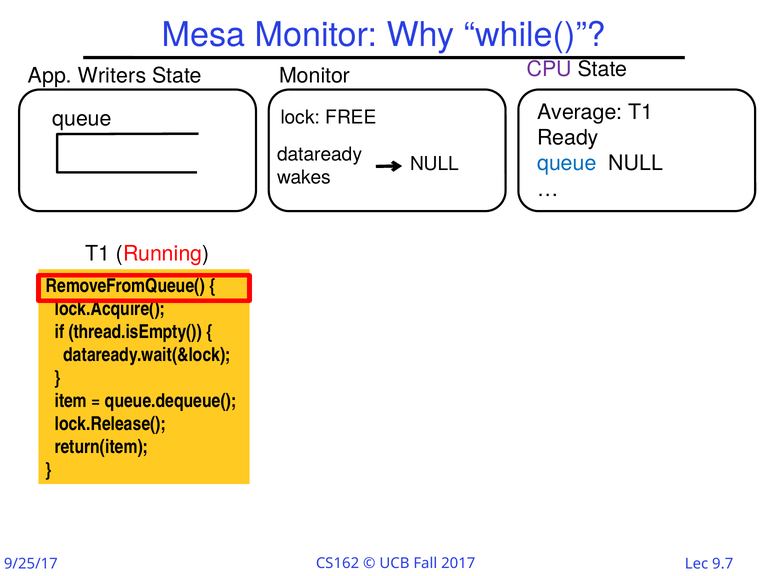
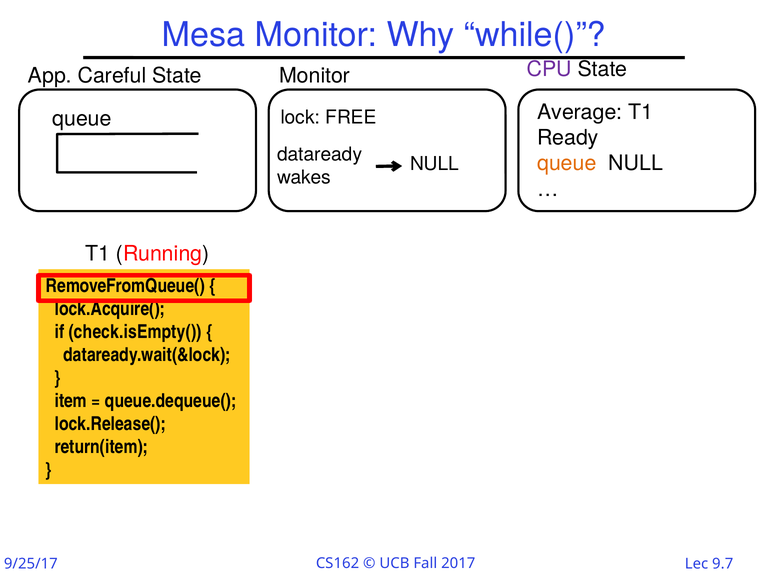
Writers: Writers -> Careful (112, 76)
queue colour: blue -> orange (567, 163)
thread.isEmpty(: thread.isEmpty( -> check.isEmpty( (135, 332)
